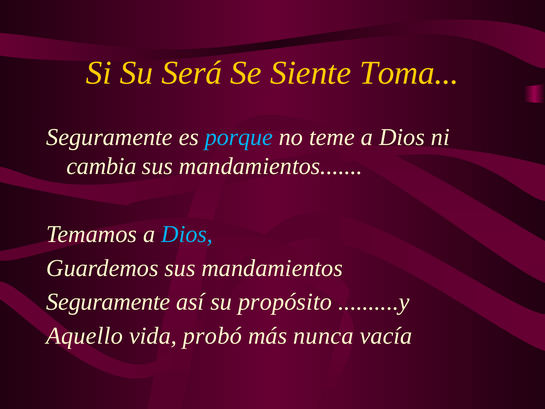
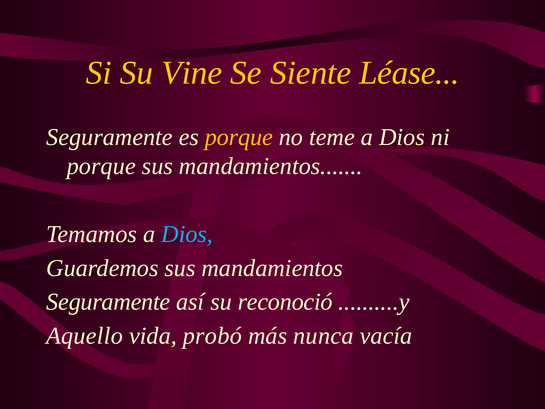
Será: Será -> Vine (192, 73)
Toma: Toma -> Léase (409, 73)
porque colour: light blue -> yellow (239, 137)
cambia: cambia -> porque (101, 166)
propósito: propósito -> reconoció (285, 302)
